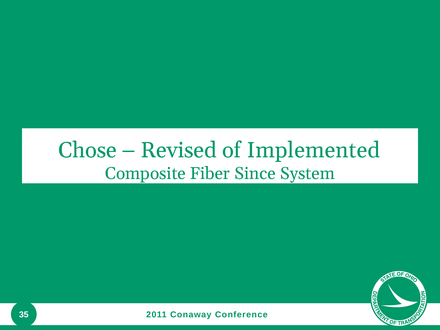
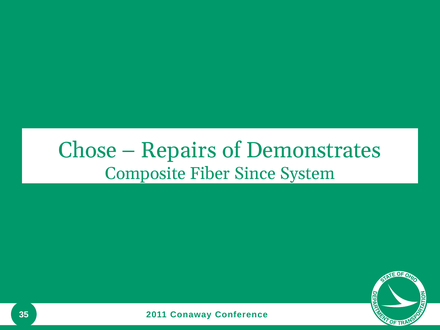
Revised: Revised -> Repairs (179, 150)
Implemented: Implemented -> Demonstrates (314, 150)
